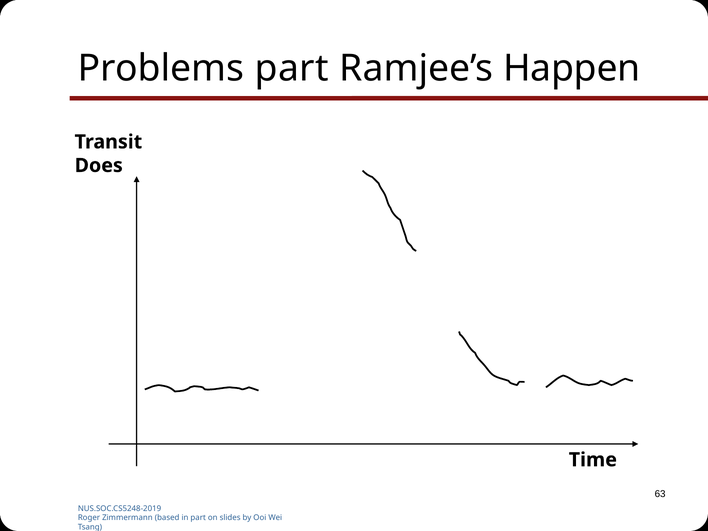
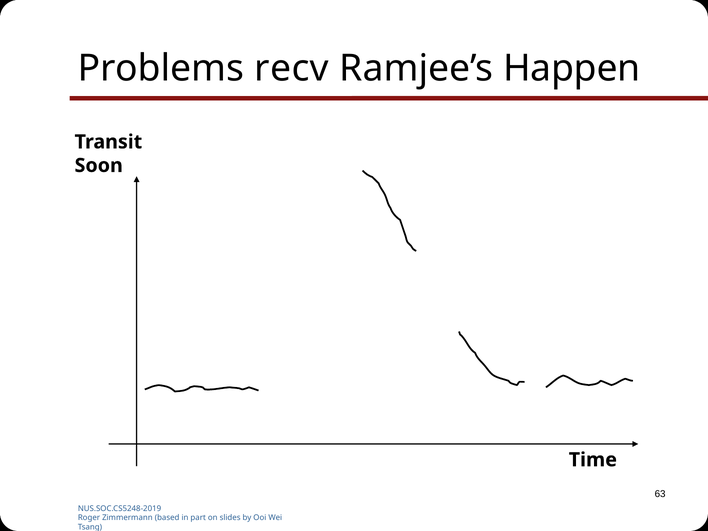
Problems part: part -> recv (292, 68)
Does: Does -> Soon (99, 166)
